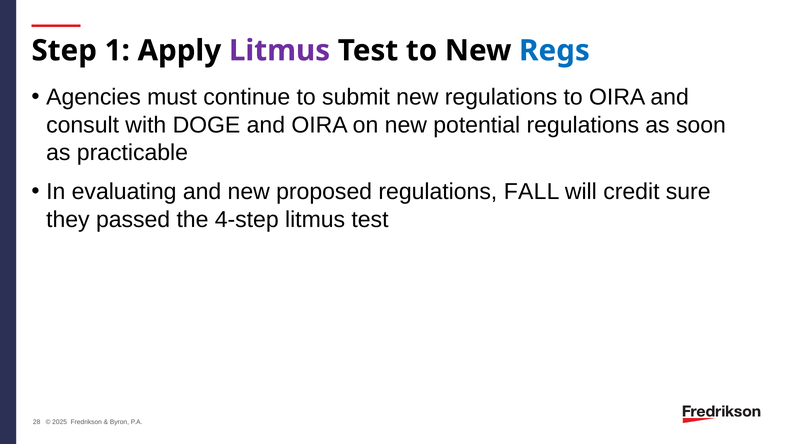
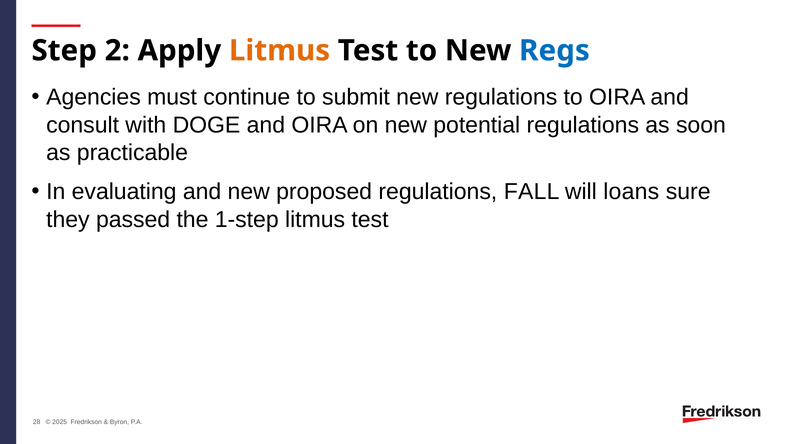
1: 1 -> 2 (117, 51)
Litmus colour: purple -> orange (279, 51)
credit: credit -> loans (631, 192)
4-step: 4-step -> 1-step (247, 220)
